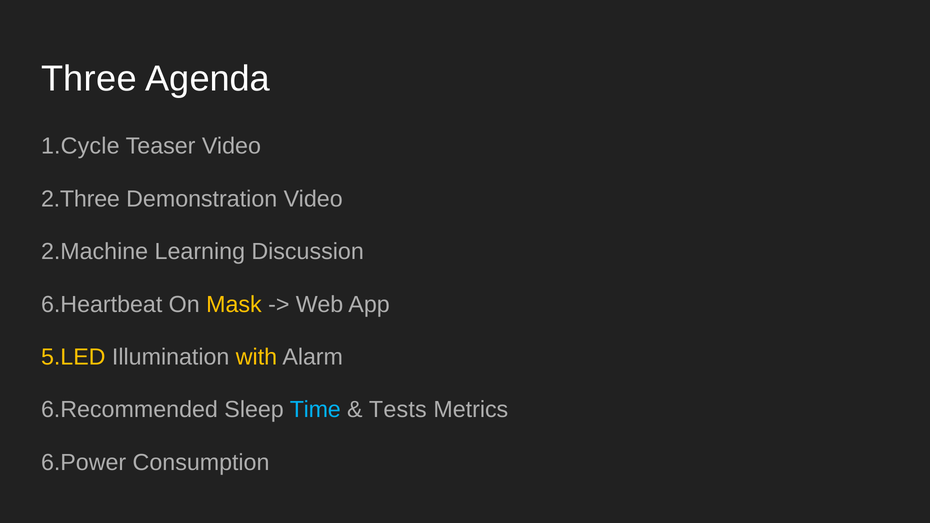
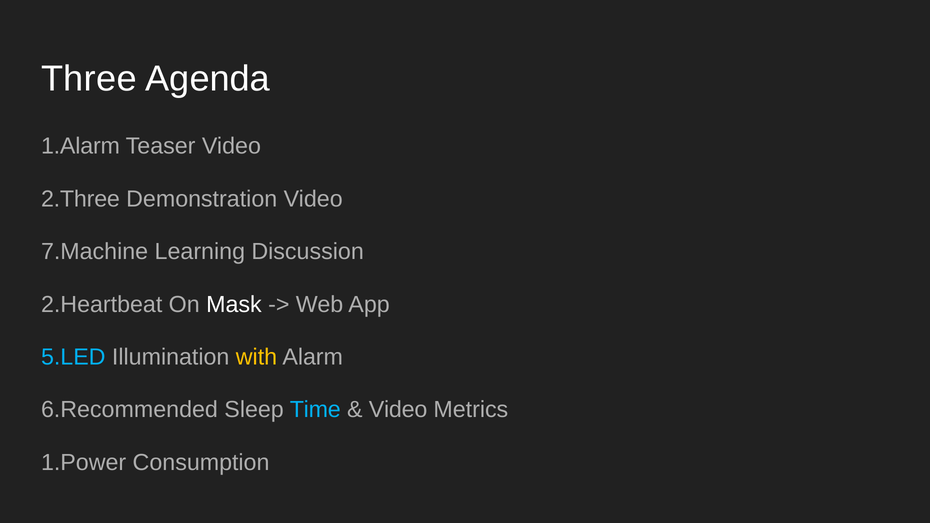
1.Cycle: 1.Cycle -> 1.Alarm (80, 146)
2.Machine: 2.Machine -> 7.Machine (95, 252)
6.Heartbeat: 6.Heartbeat -> 2.Heartbeat (102, 304)
Mask colour: yellow -> white (234, 304)
5.LED colour: yellow -> light blue (73, 357)
Tests: Tests -> Video (398, 410)
6.Power: 6.Power -> 1.Power (84, 463)
